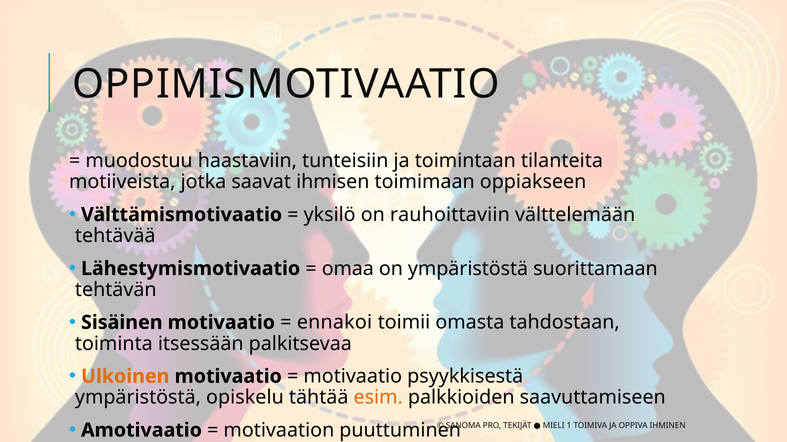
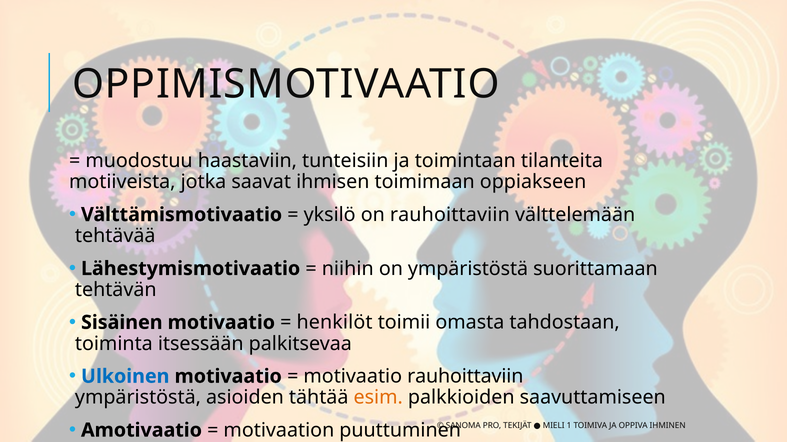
omaa: omaa -> niihin (348, 269)
ennakoi: ennakoi -> henkilöt (335, 323)
Ulkoinen colour: orange -> blue (125, 377)
motivaatio psyykkisestä: psyykkisestä -> rauhoittaviin (465, 377)
opiskelu: opiskelu -> asioiden (245, 398)
